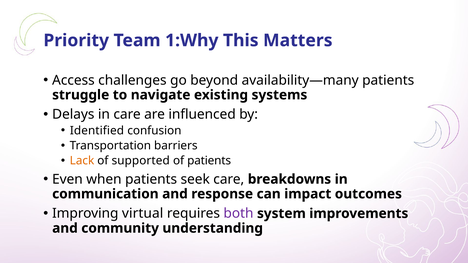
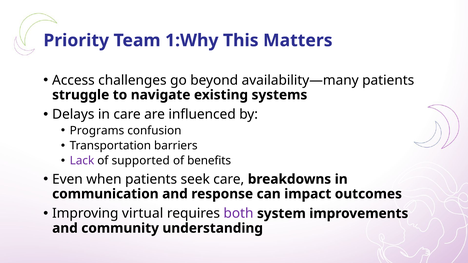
Identified: Identified -> Programs (97, 131)
Lack colour: orange -> purple (82, 161)
of patients: patients -> benefits (209, 161)
